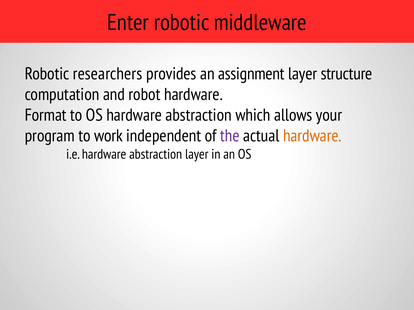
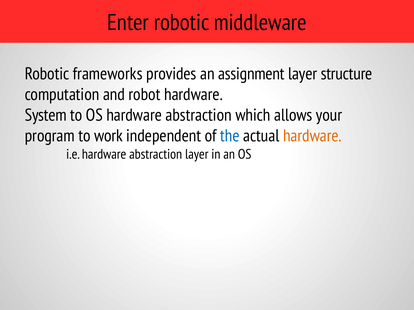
researchers: researchers -> frameworks (108, 74)
Format: Format -> System (46, 115)
the colour: purple -> blue (230, 136)
